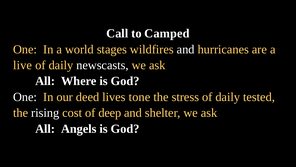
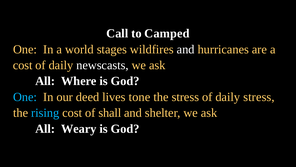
live: live -> cost (23, 65)
One colour: white -> light blue (25, 97)
daily tested: tested -> stress (259, 97)
rising colour: white -> light blue (45, 113)
deep: deep -> shall (110, 113)
Angels: Angels -> Weary (79, 128)
